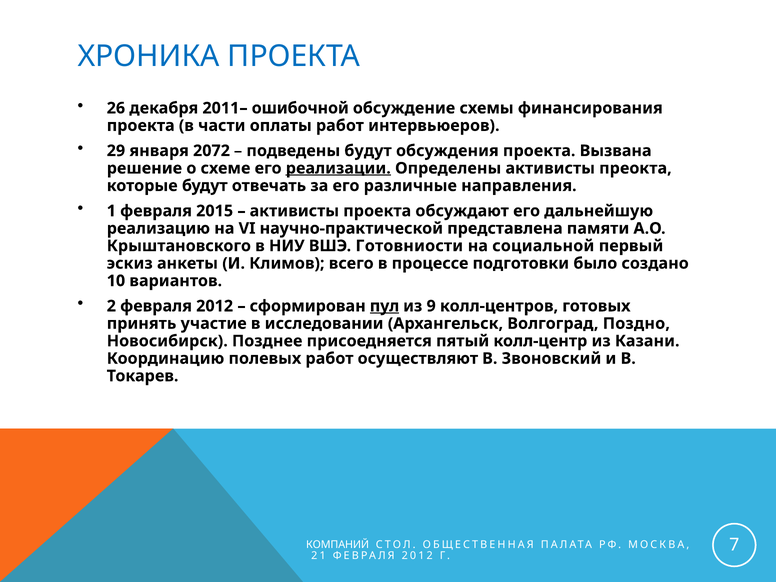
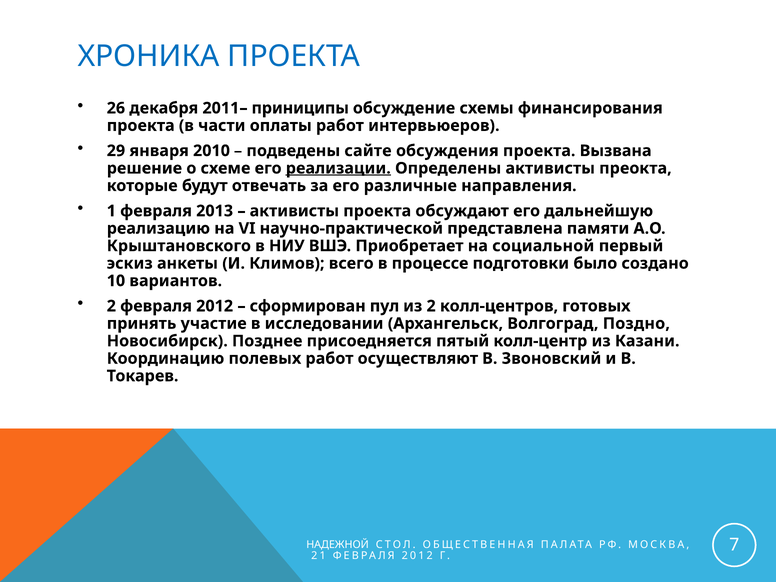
ошибочной: ошибочной -> приниципы (300, 108)
2072: 2072 -> 2010 (211, 151)
подведены будут: будут -> сайте (368, 151)
2015: 2015 -> 2013 (215, 211)
Готовниости: Готовниости -> Приобретает (409, 246)
пул underline: present -> none (385, 306)
из 9: 9 -> 2 (431, 306)
КОМПАНИЙ: КОМПАНИЙ -> НАДЕЖНОЙ (338, 545)
